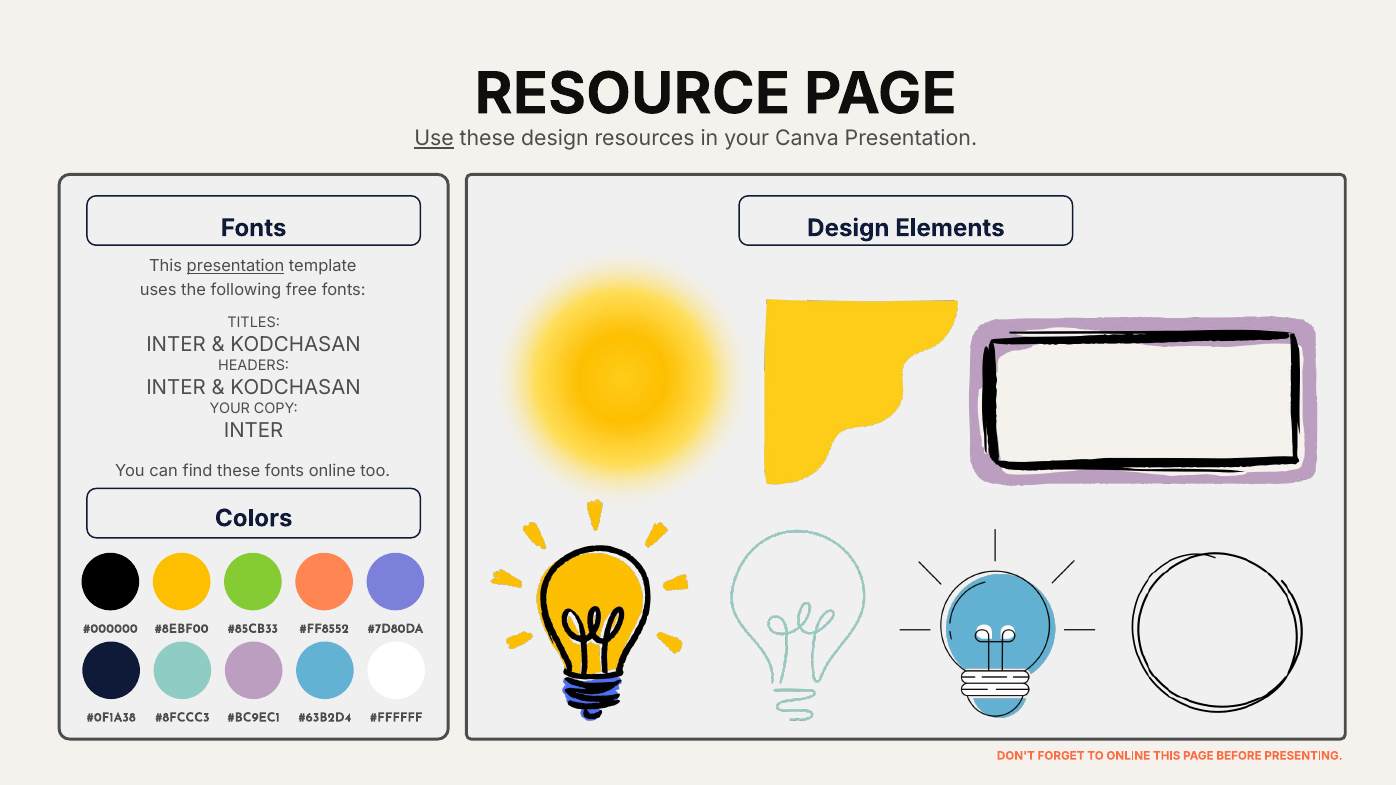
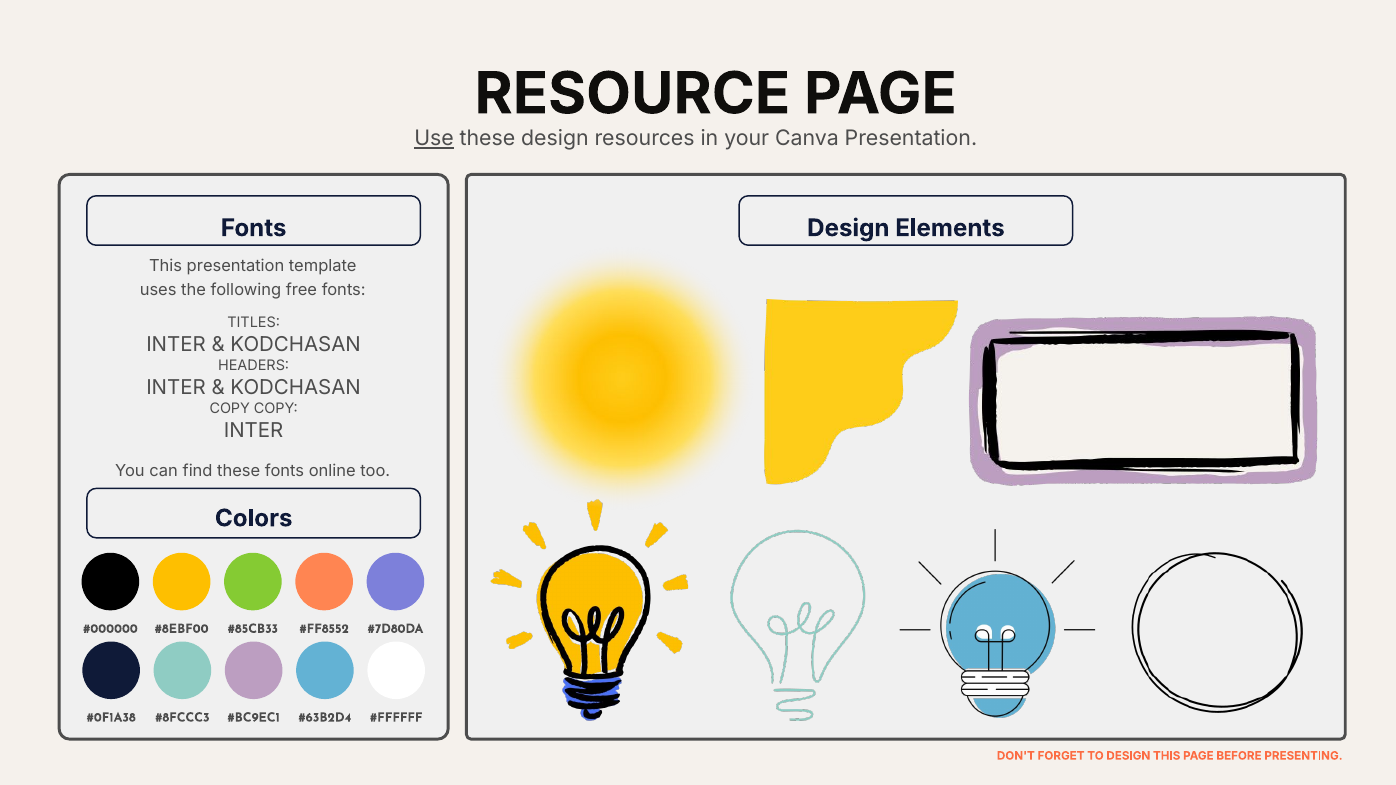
presentation underline: present -> none (236, 266)
YOUR: YOUR -> COPY (230, 409)
TO ONLINE: ONLINE -> DESIGN (1128, 756)
